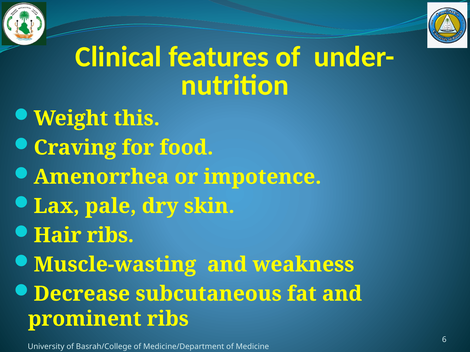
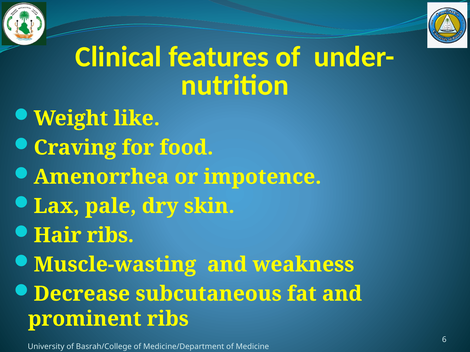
this: this -> like (137, 119)
